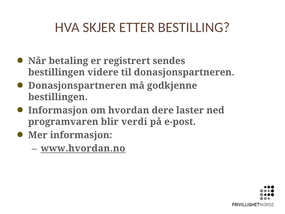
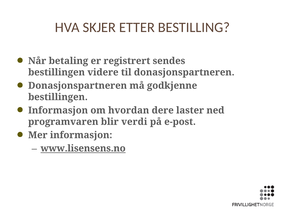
www.hvordan.no: www.hvordan.no -> www.lisensens.no (83, 148)
